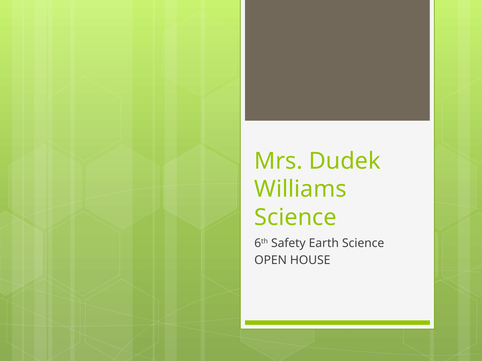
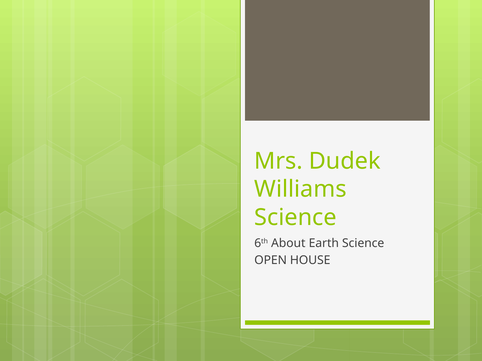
Safety: Safety -> About (288, 244)
